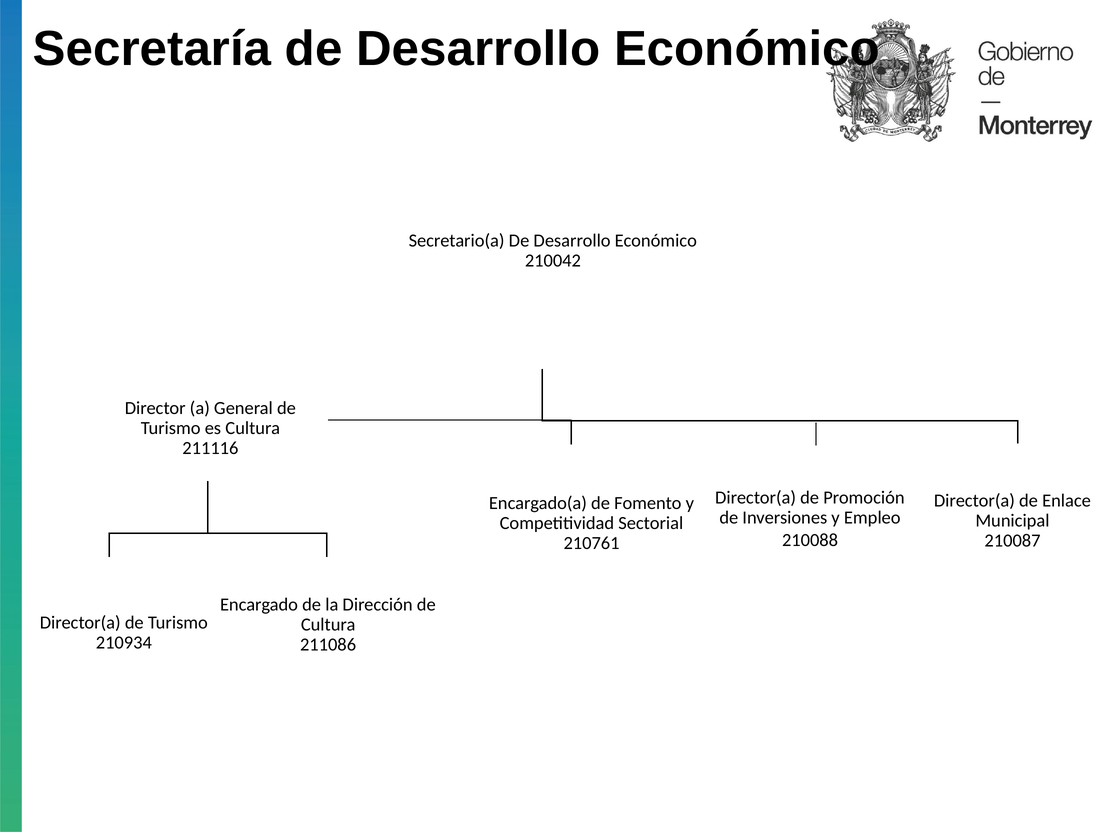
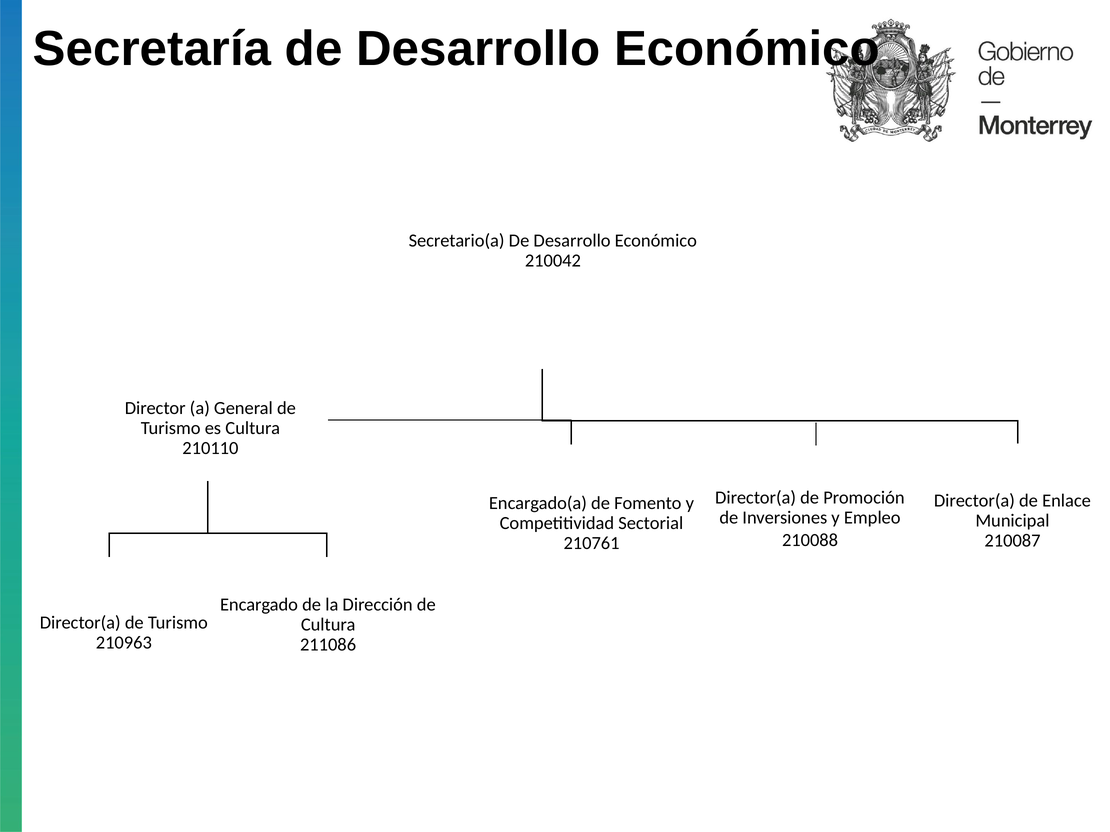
211116: 211116 -> 210110 (210, 448)
210934: 210934 -> 210963 (124, 643)
